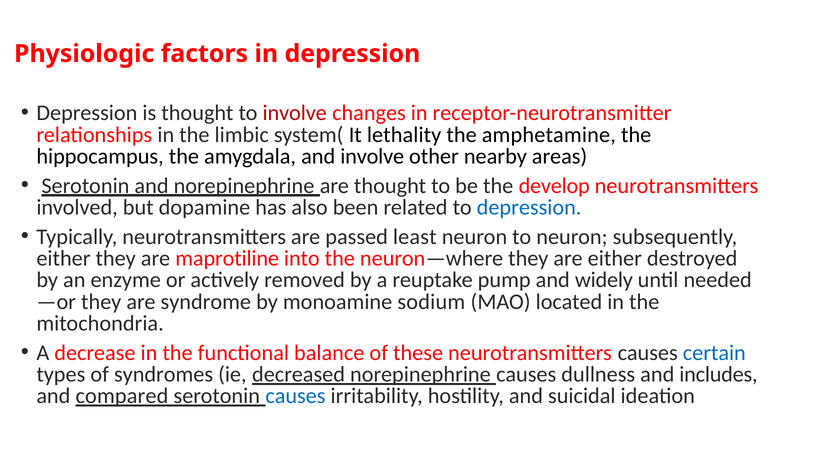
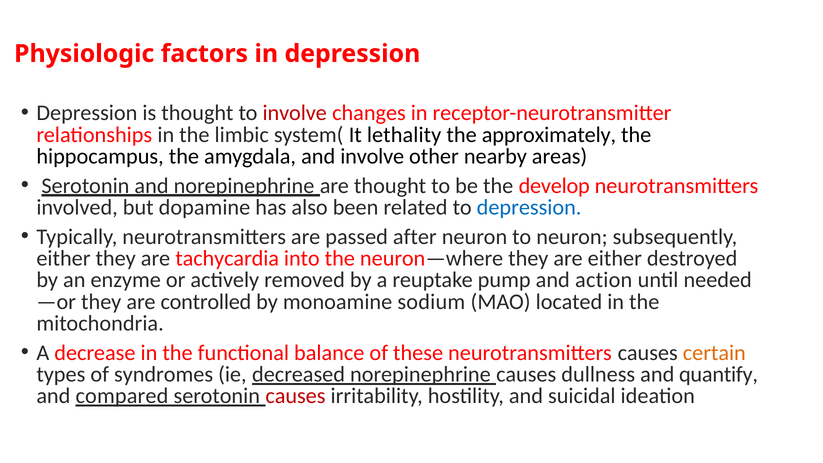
amphetamine: amphetamine -> approximately (549, 135)
least: least -> after (415, 237)
maprotiline: maprotiline -> tachycardia (227, 258)
widely: widely -> action (604, 280)
syndrome: syndrome -> controlled (206, 302)
certain colour: blue -> orange (714, 353)
includes: includes -> quantify (718, 374)
causes colour: blue -> red (295, 396)
